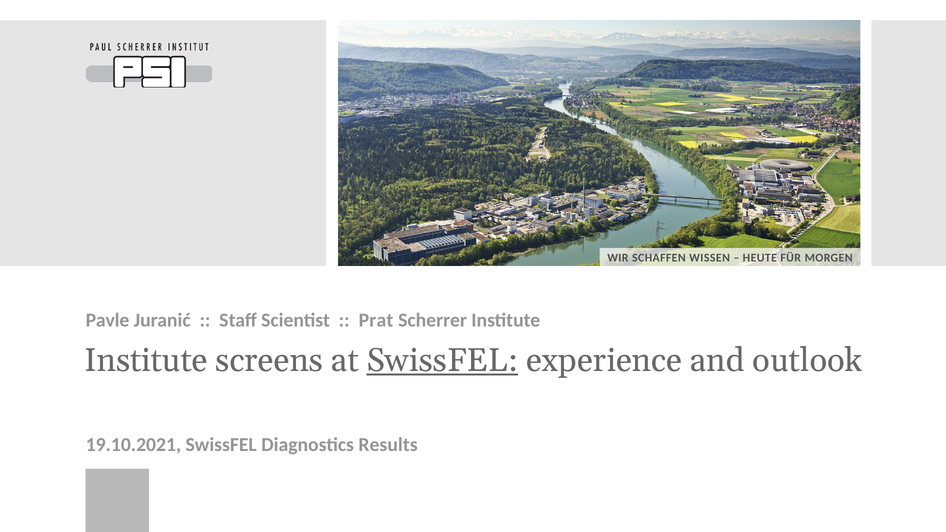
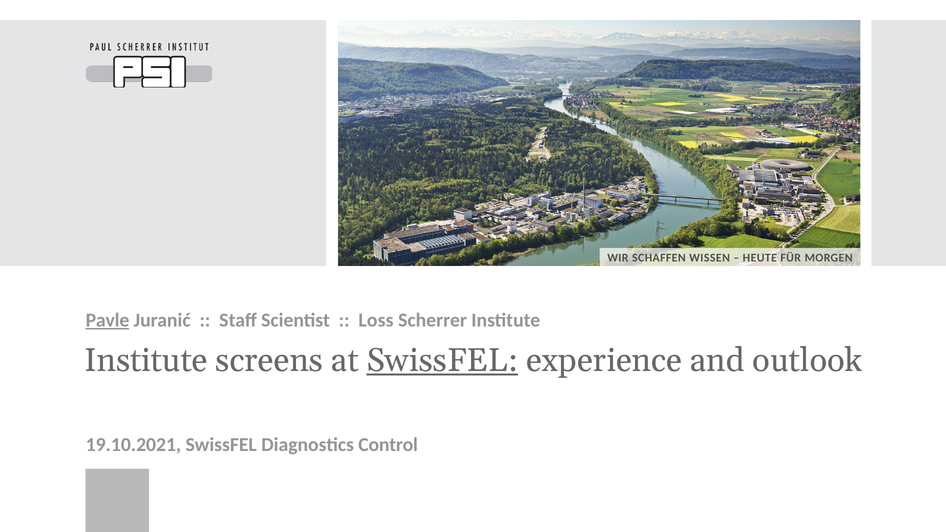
Pavle underline: none -> present (107, 320)
Prat: Prat -> Loss (376, 320)
Results: Results -> Control (388, 445)
